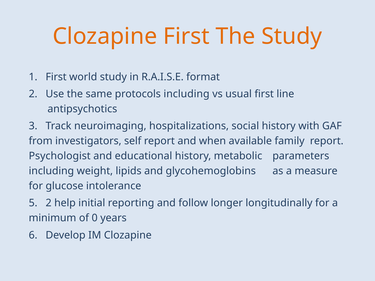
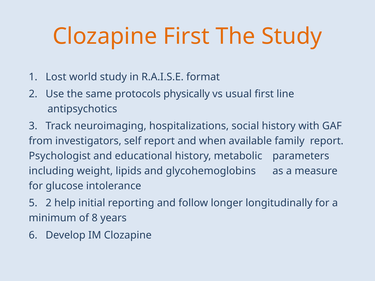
1 First: First -> Lost (56, 77)
protocols including: including -> physically (187, 94)
0: 0 -> 8 (95, 218)
